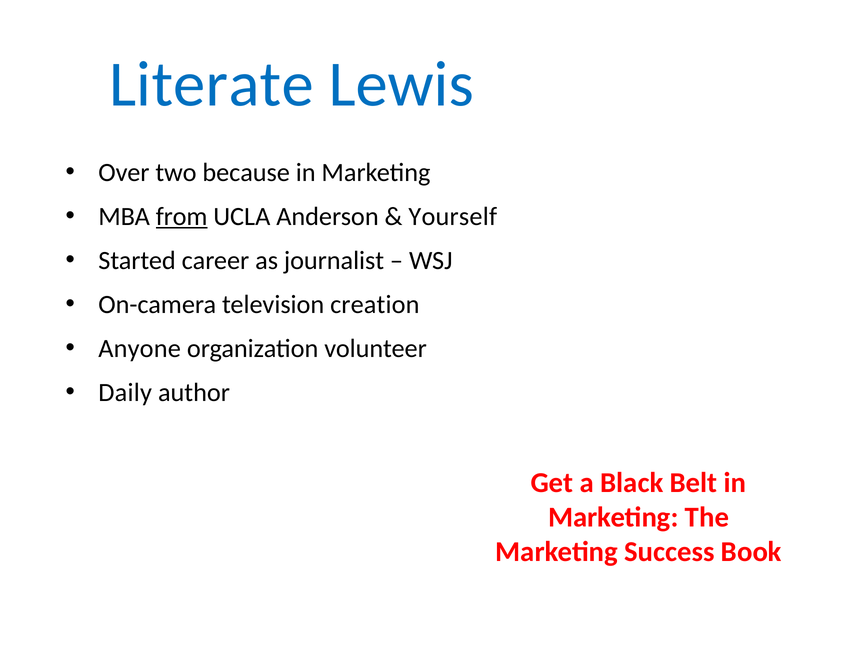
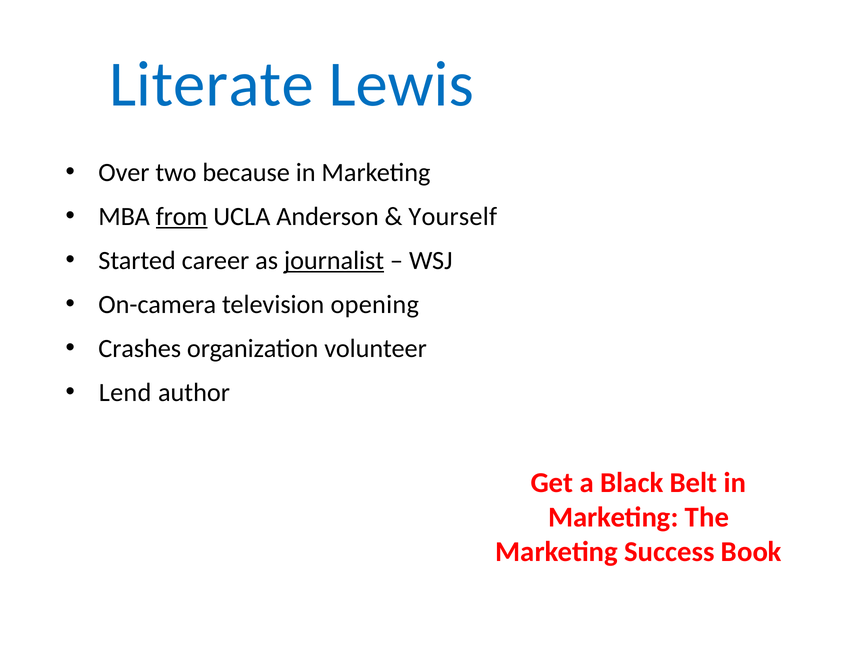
journalist underline: none -> present (334, 261)
creation: creation -> opening (375, 304)
Anyone: Anyone -> Crashes (140, 348)
Daily: Daily -> Lend (125, 392)
